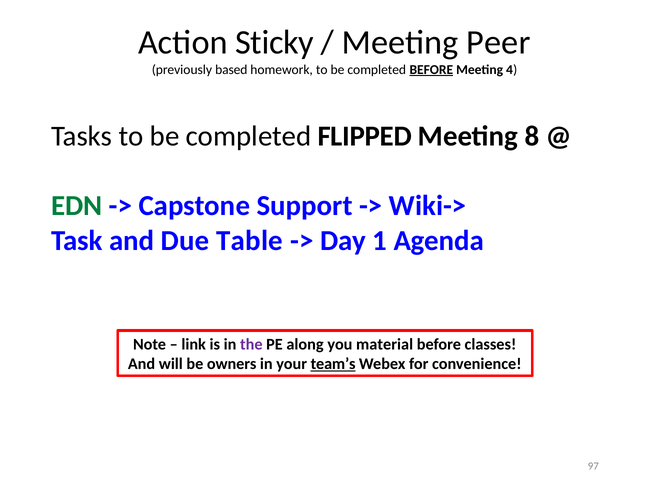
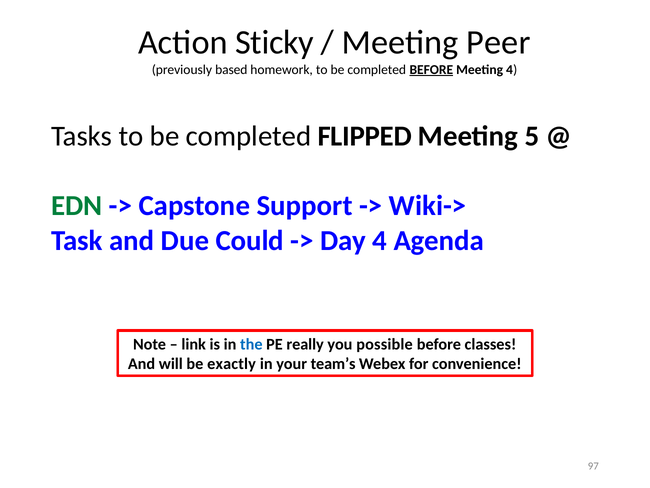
8: 8 -> 5 (532, 136)
Table: Table -> Could (250, 240)
Day 1: 1 -> 4 (380, 240)
the colour: purple -> blue (251, 344)
along: along -> really (305, 344)
material: material -> possible (385, 344)
owners: owners -> exactly (232, 364)
team’s underline: present -> none (333, 364)
